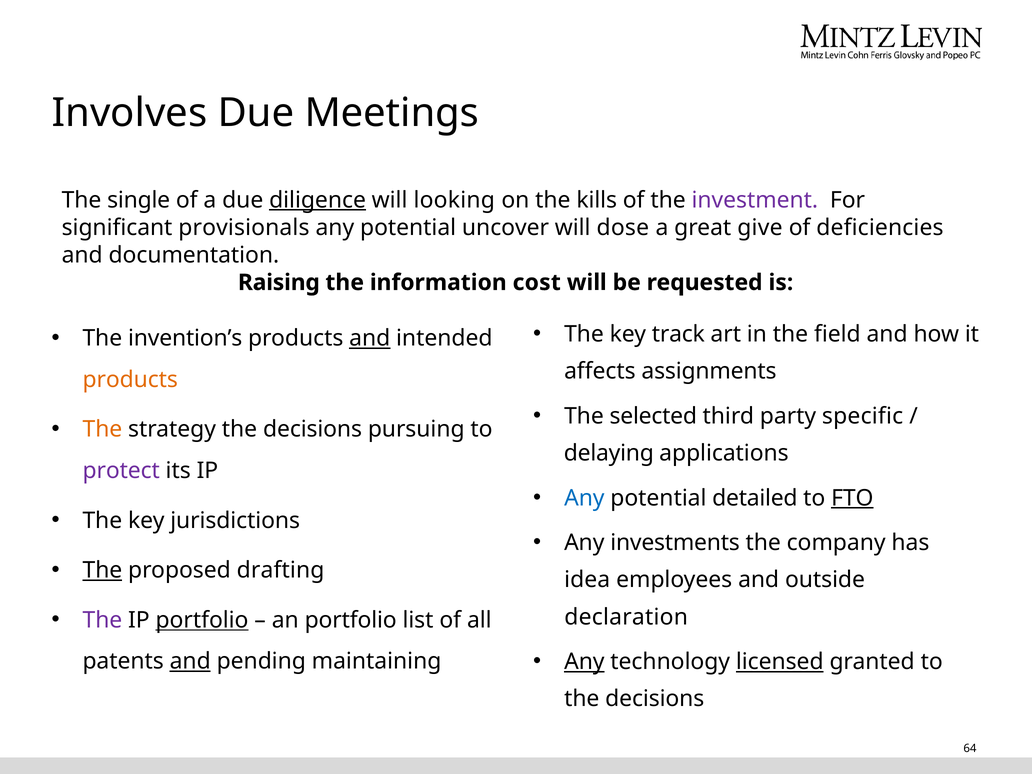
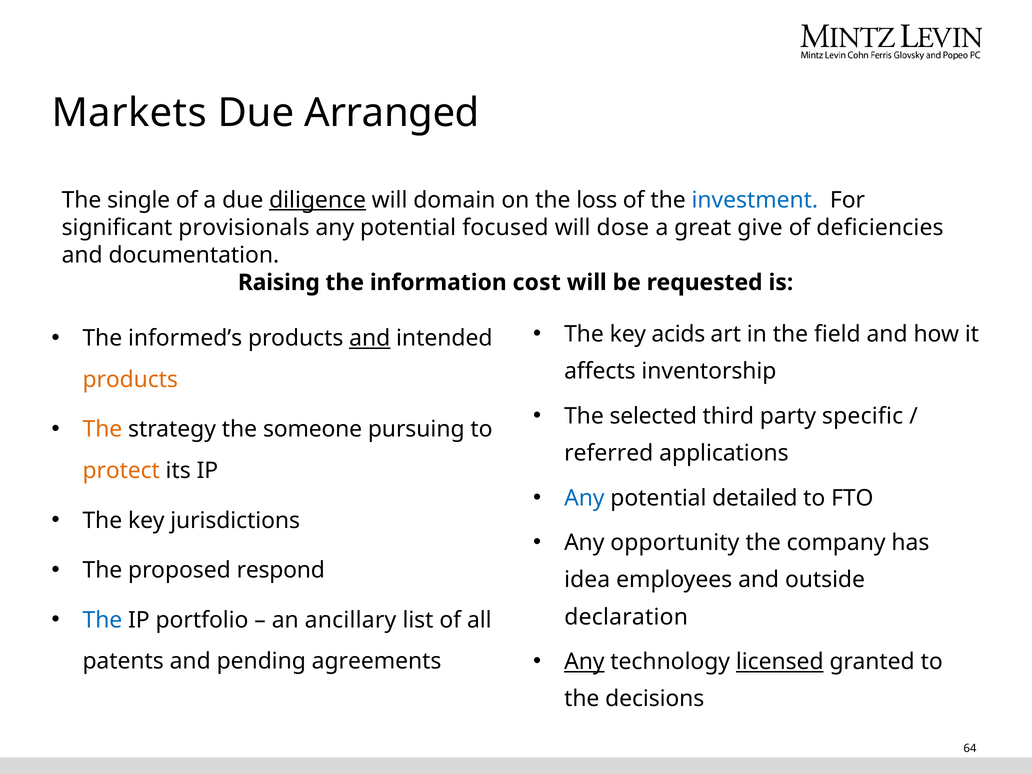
Involves: Involves -> Markets (129, 113)
Meetings: Meetings -> Arranged (392, 113)
looking: looking -> domain (454, 200)
kills: kills -> loss (597, 200)
investment colour: purple -> blue (755, 200)
uncover: uncover -> focused (505, 227)
track: track -> acids (678, 334)
invention’s: invention’s -> informed’s (185, 338)
assignments: assignments -> inventorship (709, 371)
strategy the decisions: decisions -> someone (313, 429)
delaying: delaying -> referred (609, 453)
protect colour: purple -> orange (121, 471)
FTO underline: present -> none (852, 498)
investments: investments -> opportunity (675, 543)
The underline: present -> none (102, 570)
drafting: drafting -> respond (281, 570)
The colour: purple -> blue (102, 620)
portfolio underline: present -> none (202, 620)
an portfolio: portfolio -> ancillary (350, 620)
and underline: present -> none (190, 661)
maintaining: maintaining -> agreements (377, 661)
